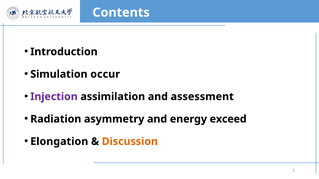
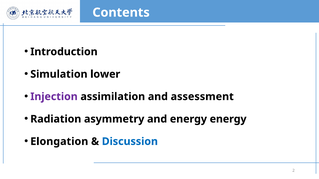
occur: occur -> lower (105, 74)
energy exceed: exceed -> energy (228, 119)
Discussion colour: orange -> blue (130, 142)
